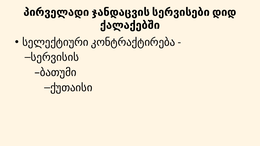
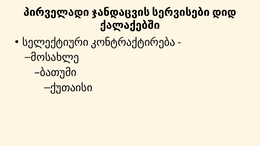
სერვისის: სერვისის -> მოსახლე (55, 58)
